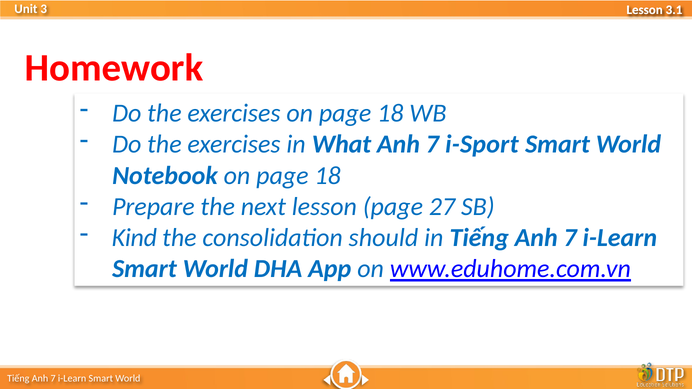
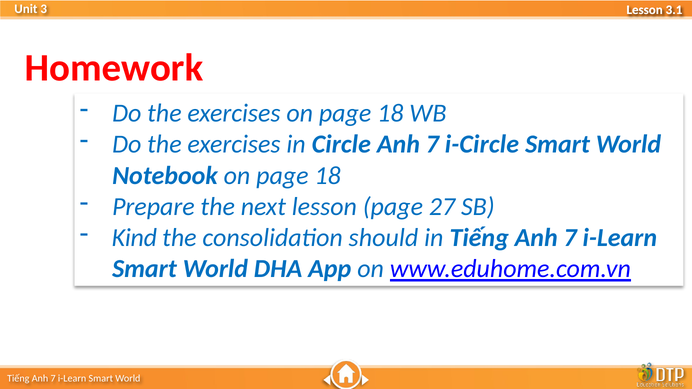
What: What -> Circle (341, 145)
i-Sport: i-Sport -> i-Circle (482, 145)
